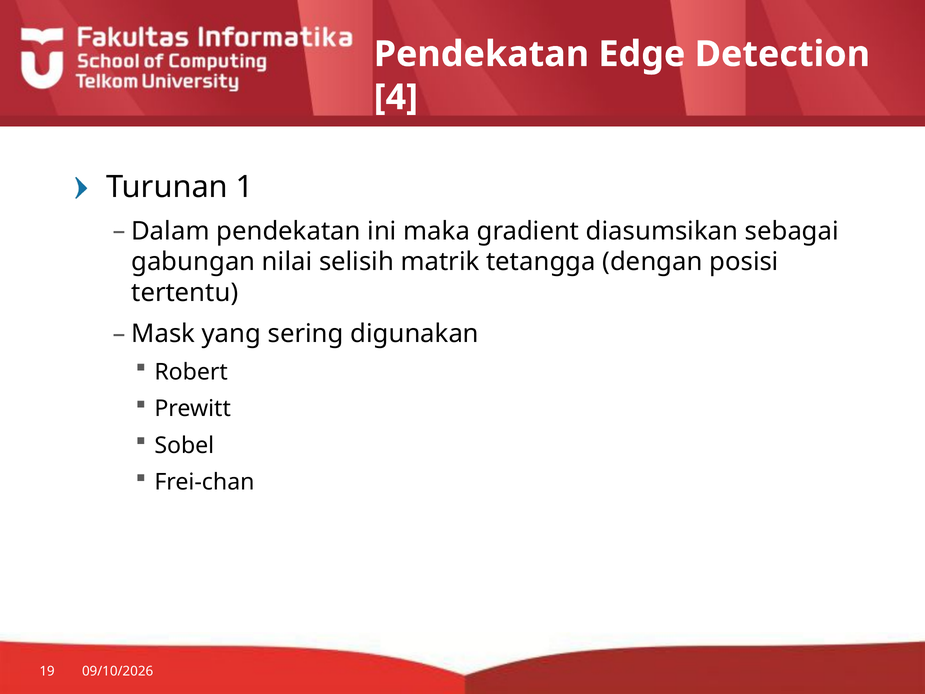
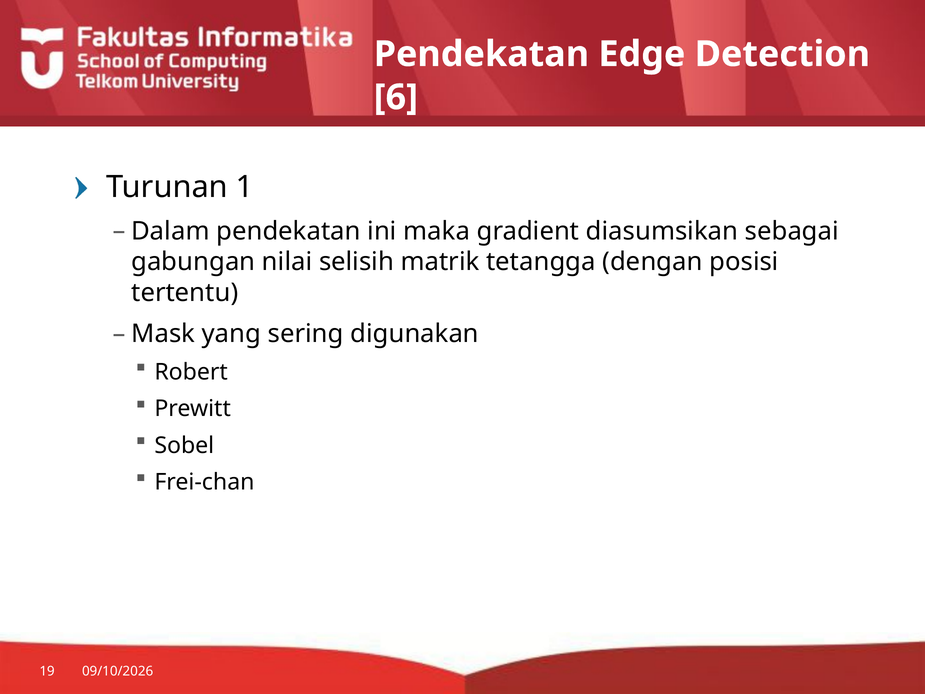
4: 4 -> 6 (396, 97)
